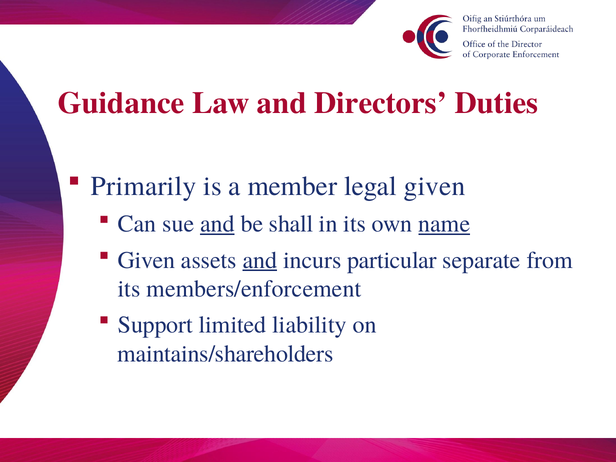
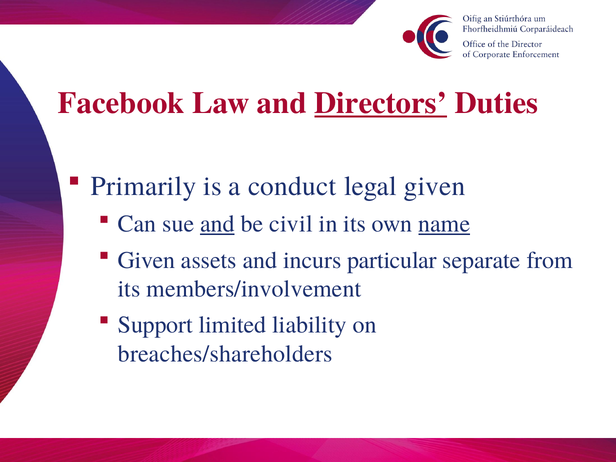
Guidance: Guidance -> Facebook (121, 103)
Directors underline: none -> present (381, 103)
member: member -> conduct (292, 186)
shall: shall -> civil (291, 224)
and underline: present -> none (260, 260)
members/enforcement: members/enforcement -> members/involvement (254, 289)
maintains/shareholders: maintains/shareholders -> breaches/shareholders (225, 354)
